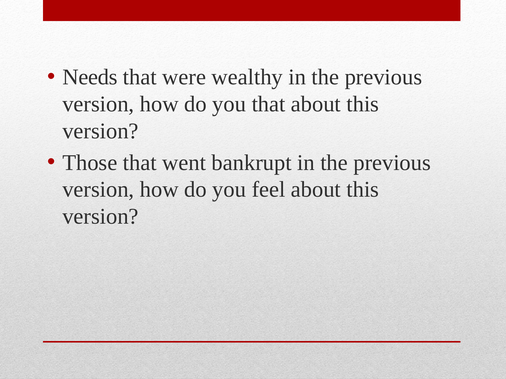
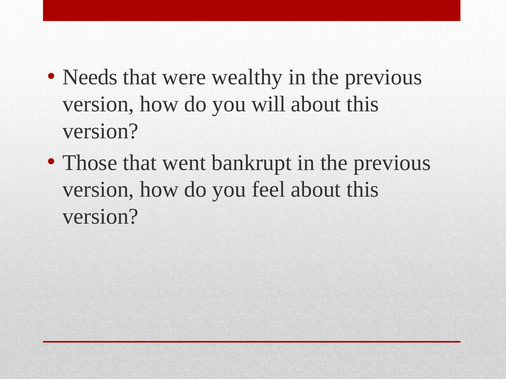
you that: that -> will (269, 104)
